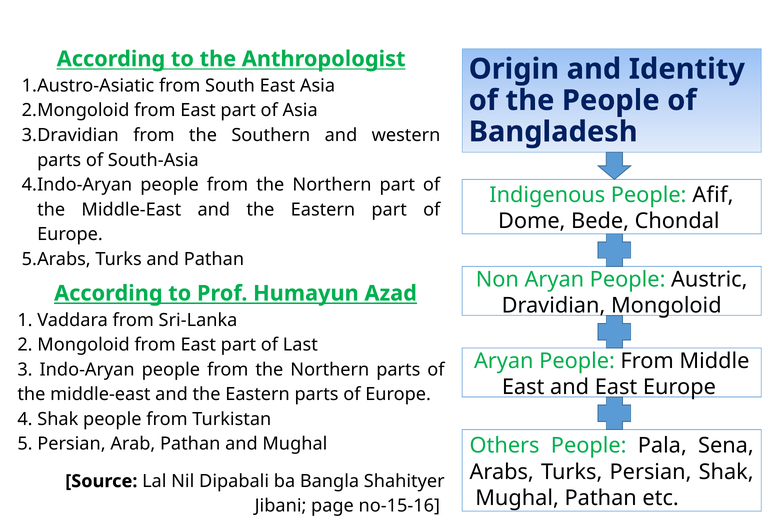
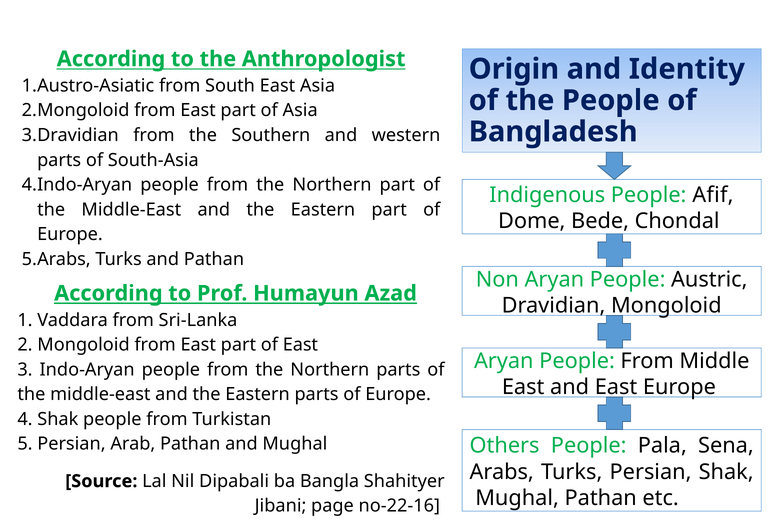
of Last: Last -> East (300, 345)
no-15-16: no-15-16 -> no-22-16 (399, 506)
